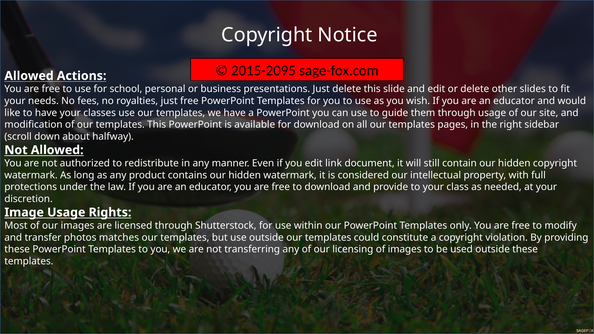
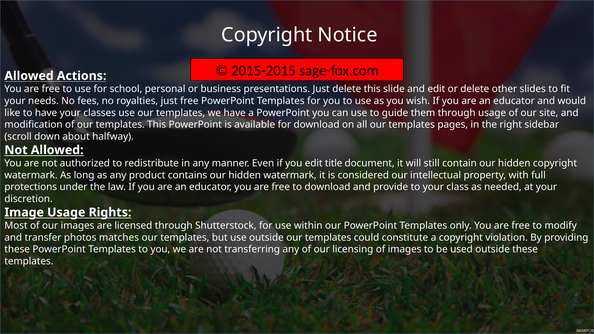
2015-2095: 2015-2095 -> 2015-2015 (263, 70)
link: link -> title (334, 163)
